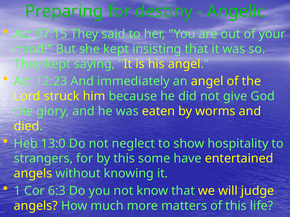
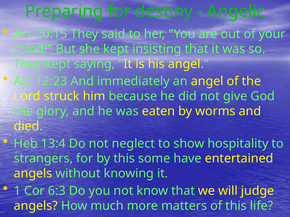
97:15: 97:15 -> 20:15 (51, 34)
13:0: 13:0 -> 13:4 (53, 144)
